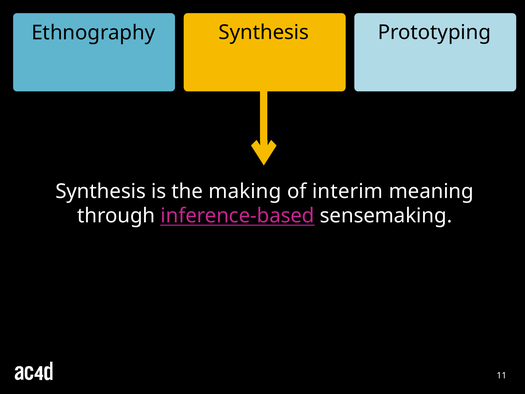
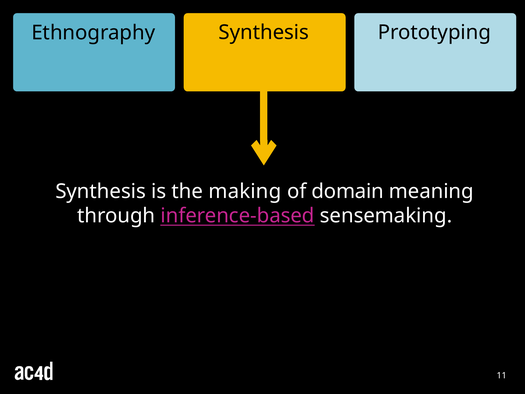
interim: interim -> domain (348, 191)
